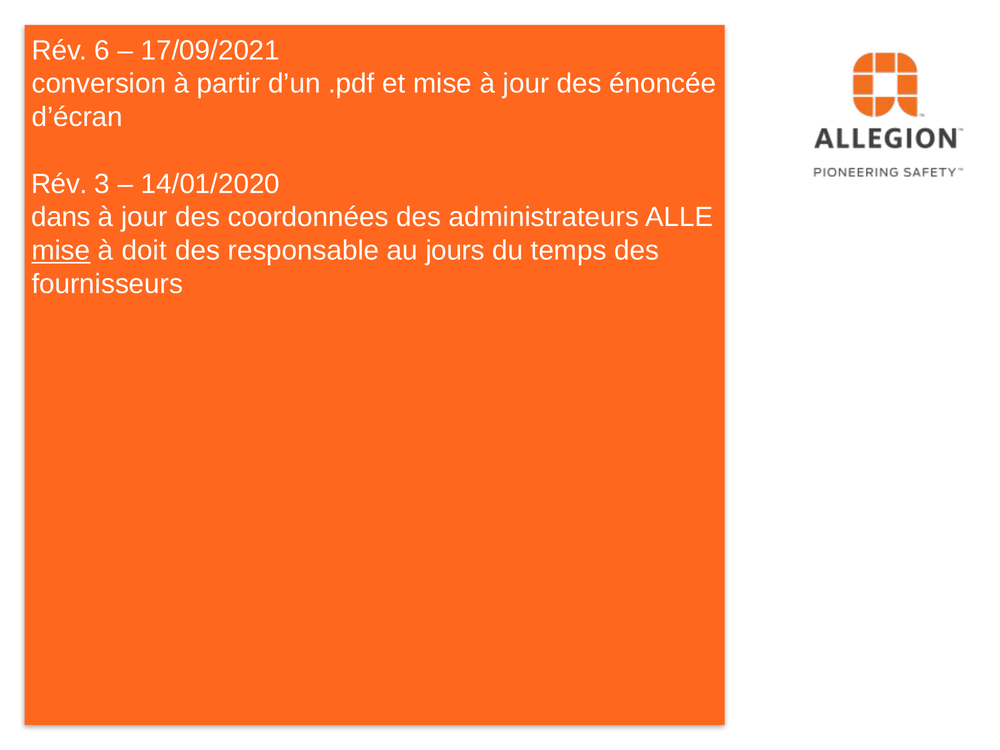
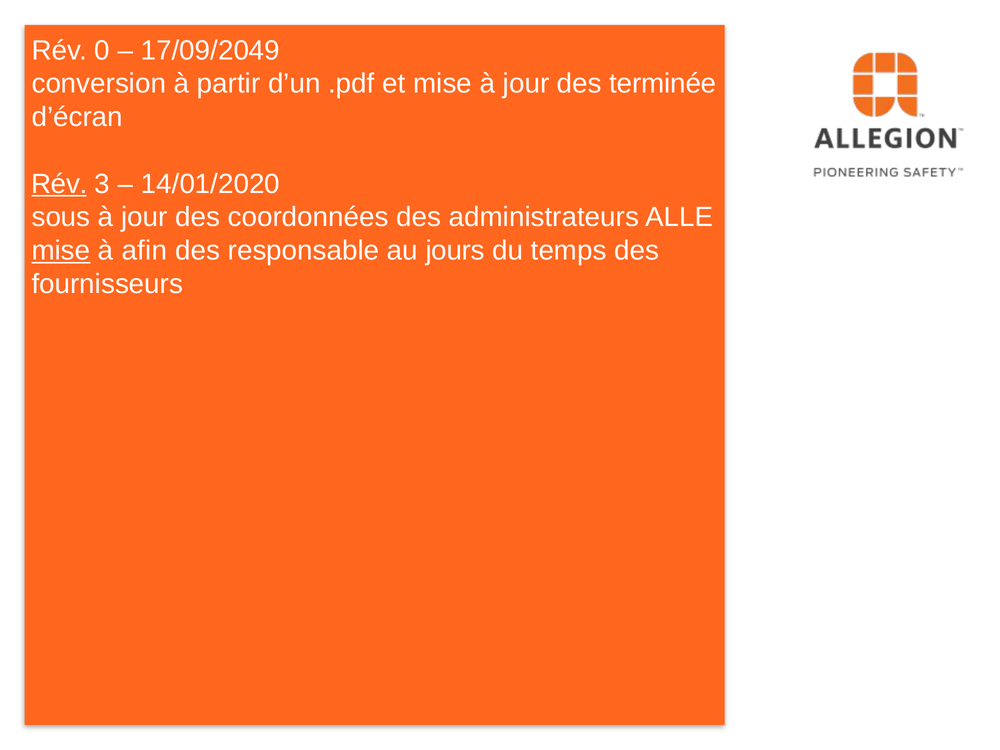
6: 6 -> 0 (102, 50)
17/09/2021: 17/09/2021 -> 17/09/2049 (210, 50)
énoncée: énoncée -> terminée (663, 84)
Rév underline: none -> present (59, 184)
dans: dans -> sous (61, 217)
doit: doit -> afin (144, 251)
